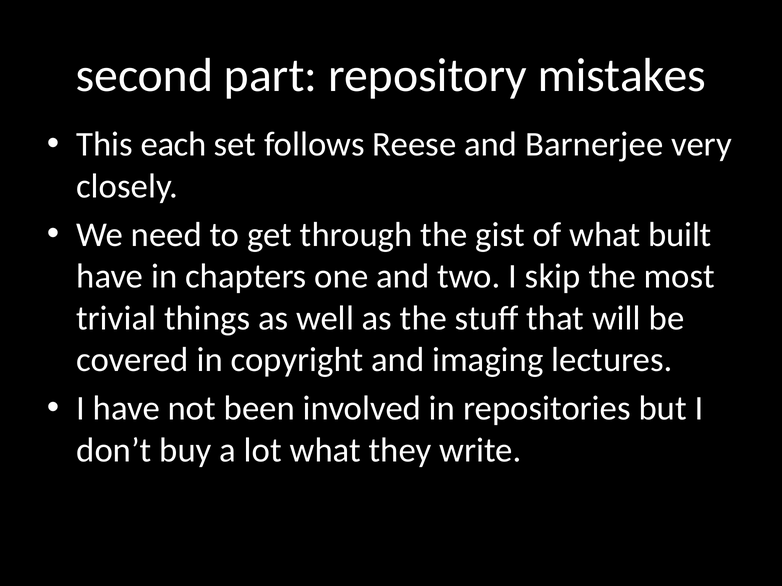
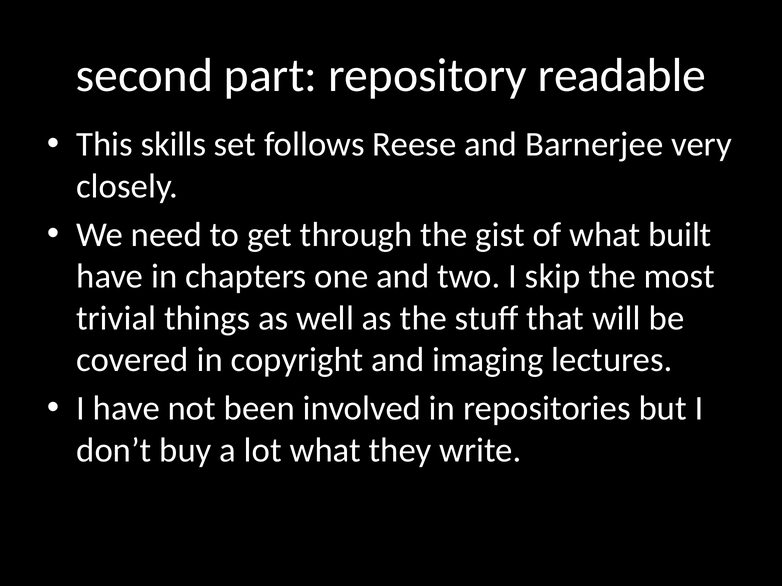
mistakes: mistakes -> readable (622, 76)
each: each -> skills (174, 144)
